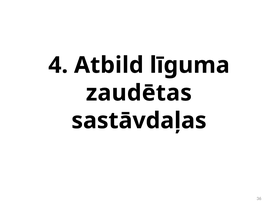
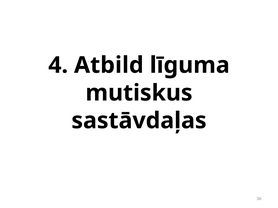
zaudētas: zaudētas -> mutiskus (139, 93)
